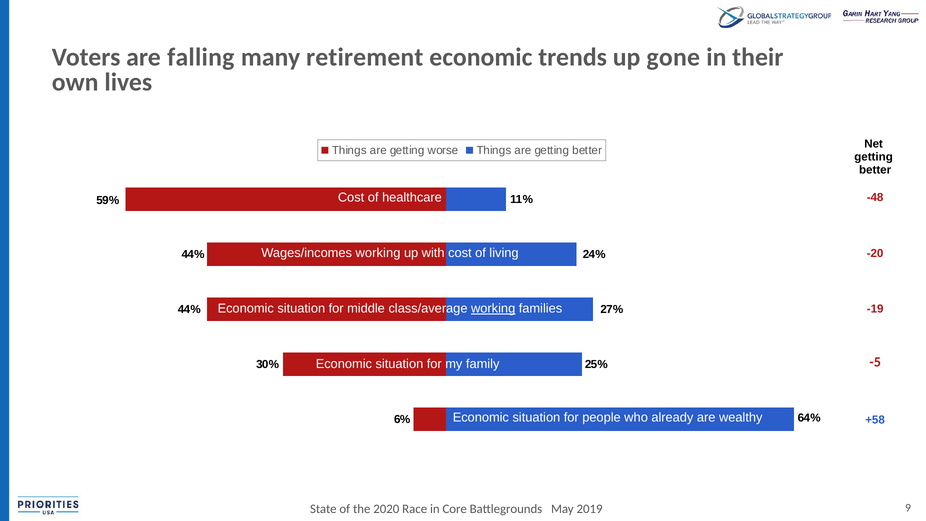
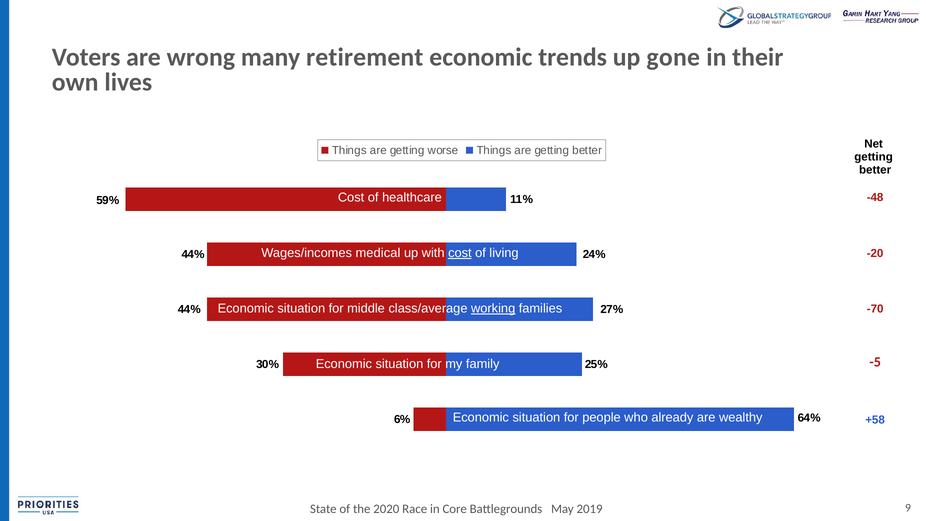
falling: falling -> wrong (201, 57)
Wages/incomes working: working -> medical (378, 253)
cost underline: none -> present (460, 253)
-19: -19 -> -70 (875, 309)
